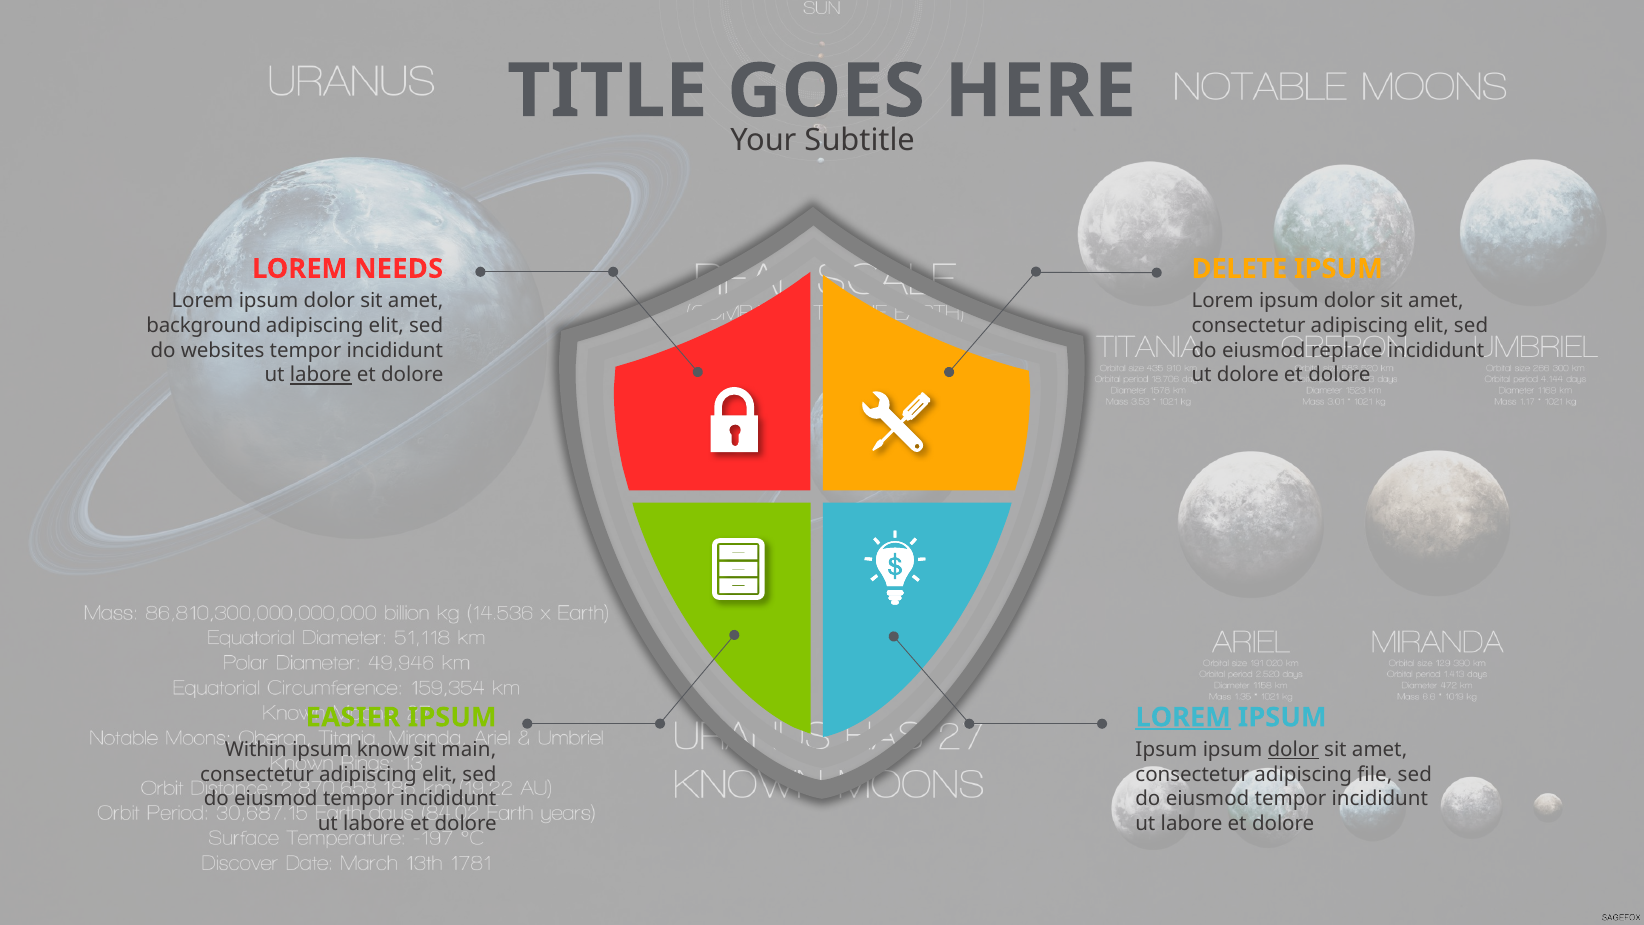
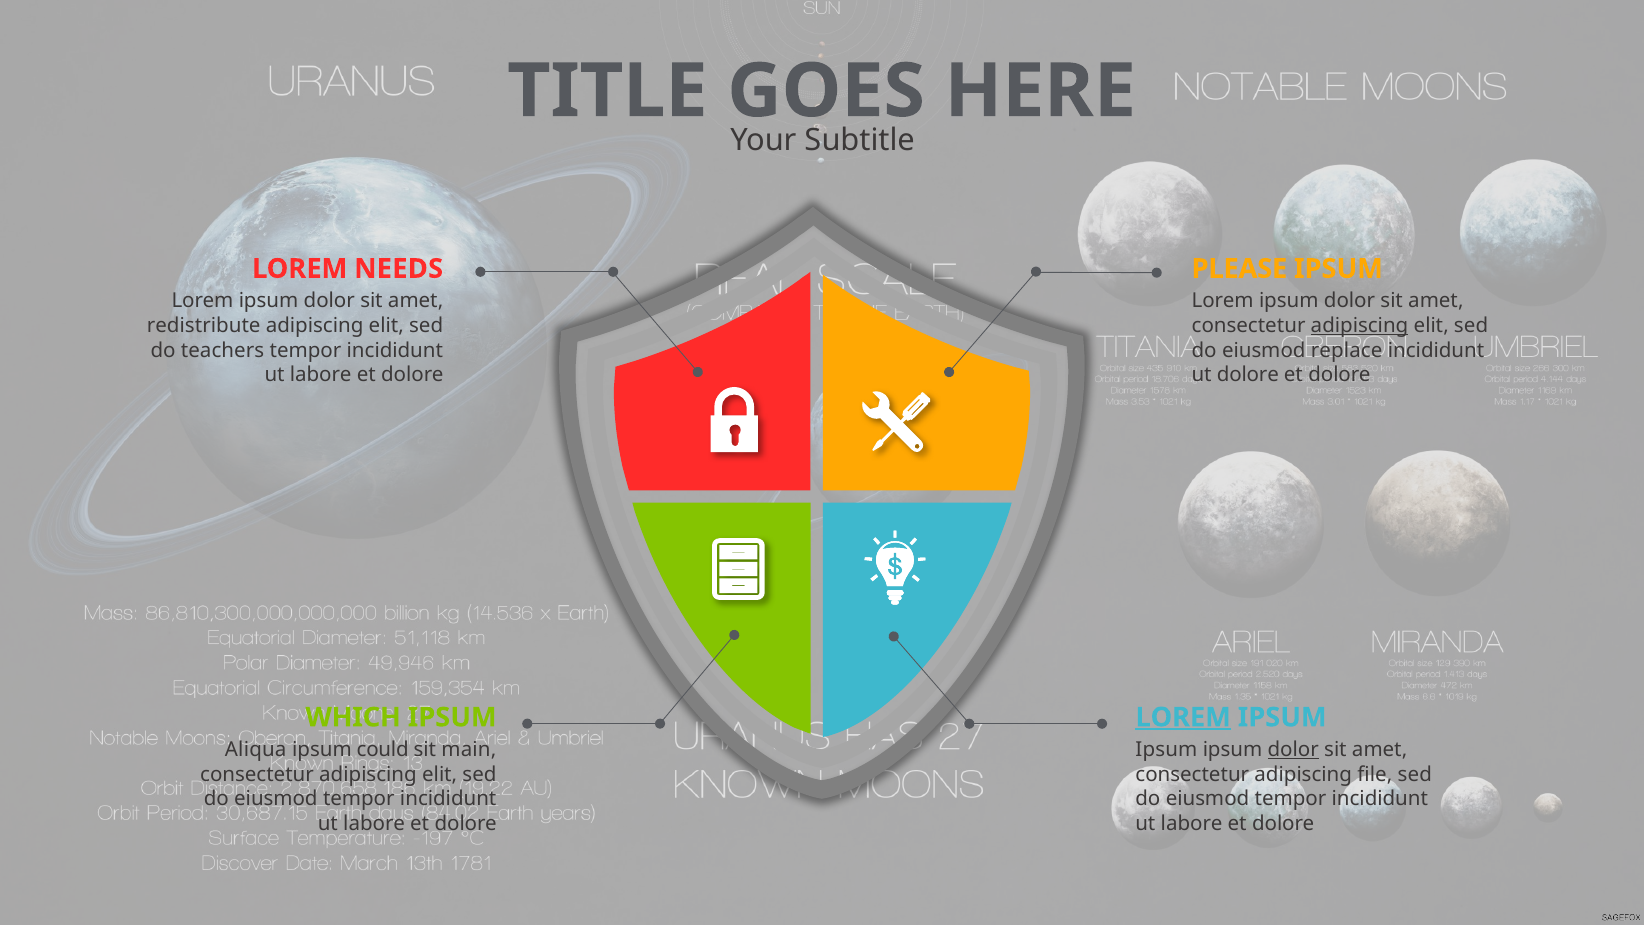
DELETE: DELETE -> PLEASE (1239, 269)
background: background -> redistribute (204, 326)
adipiscing underline: none -> present (1360, 326)
websites: websites -> teachers (223, 350)
labore underline: present -> none (321, 375)
EASIER: EASIER -> WHICH (353, 717)
Within: Within -> Aliqua (256, 750)
know: know -> could (383, 750)
